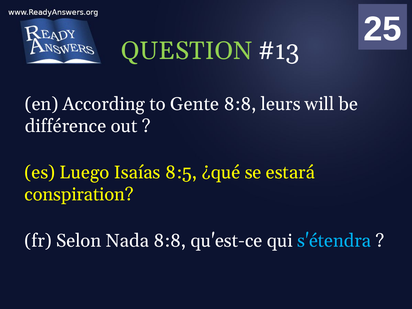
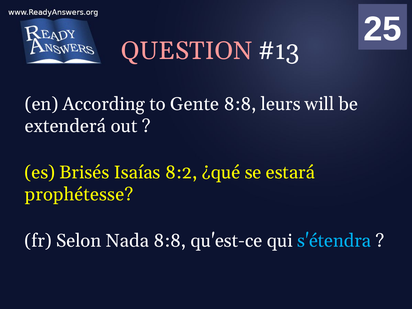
QUESTION colour: light green -> pink (187, 51)
différence: différence -> extenderá (65, 126)
Luego: Luego -> Brisés (84, 173)
8:5: 8:5 -> 8:2 (181, 173)
conspiration: conspiration -> prophétesse (79, 195)
